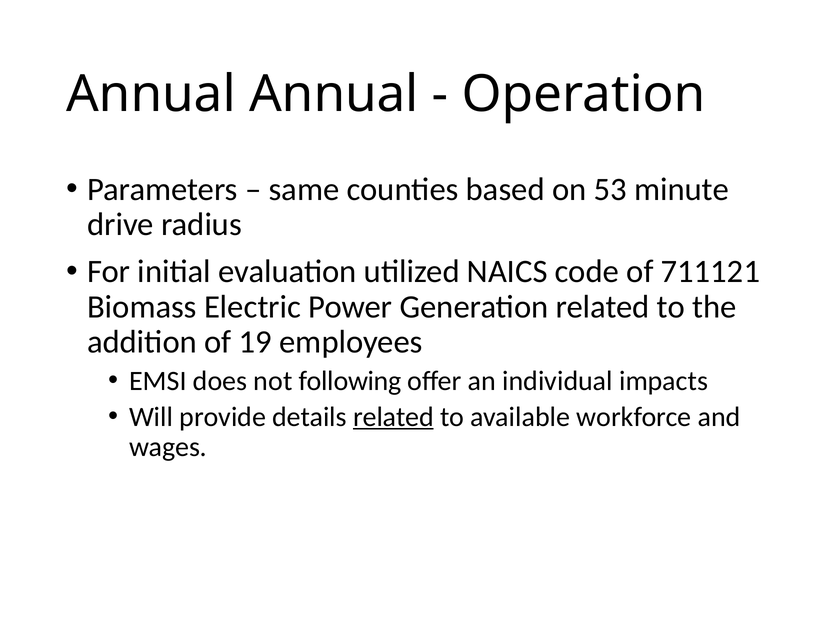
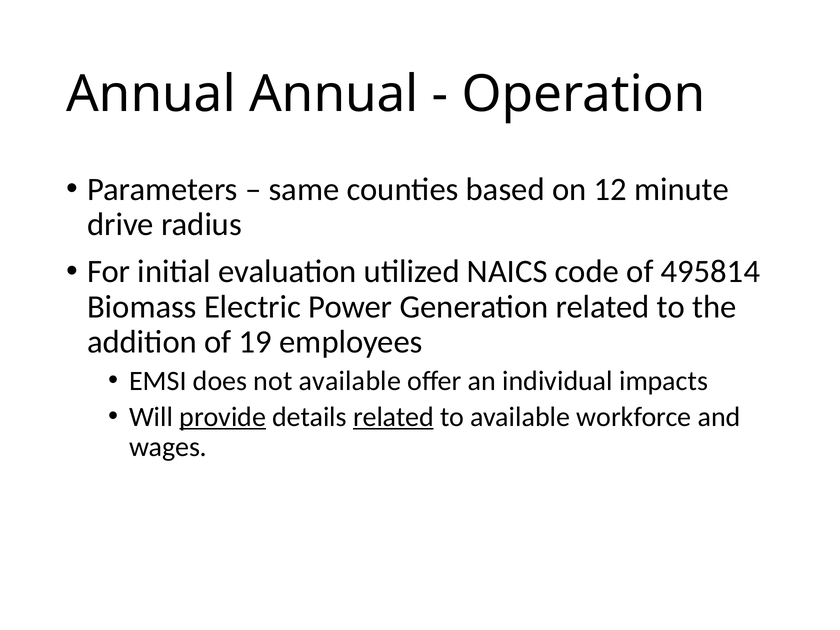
53: 53 -> 12 (610, 189)
711121: 711121 -> 495814 (710, 272)
not following: following -> available (350, 381)
provide underline: none -> present (223, 417)
